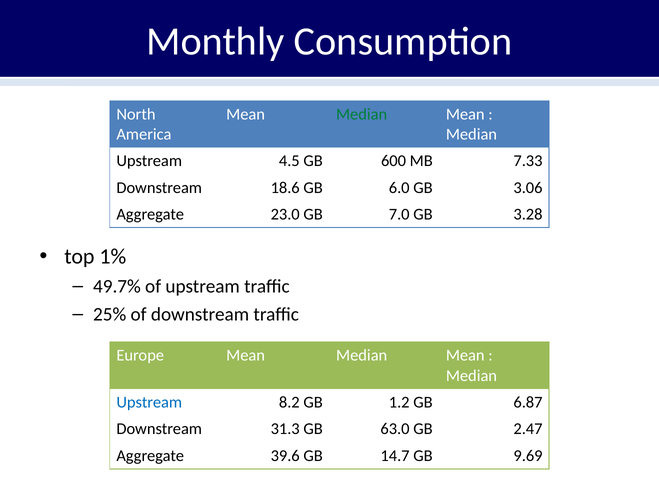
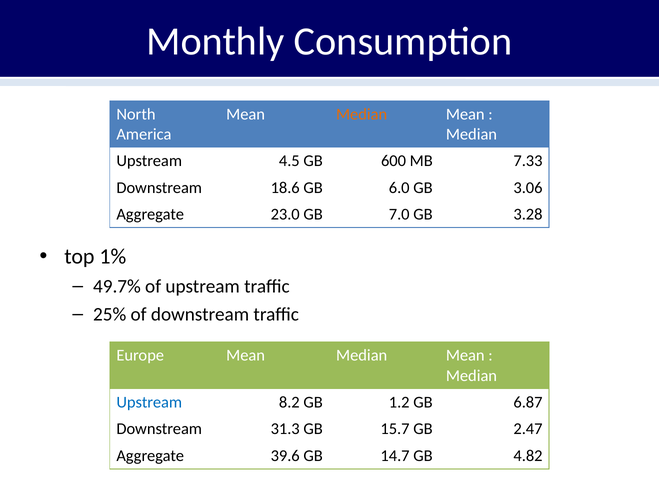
Median colour: green -> orange (362, 114)
63.0: 63.0 -> 15.7 (395, 429)
9.69: 9.69 -> 4.82 (528, 456)
